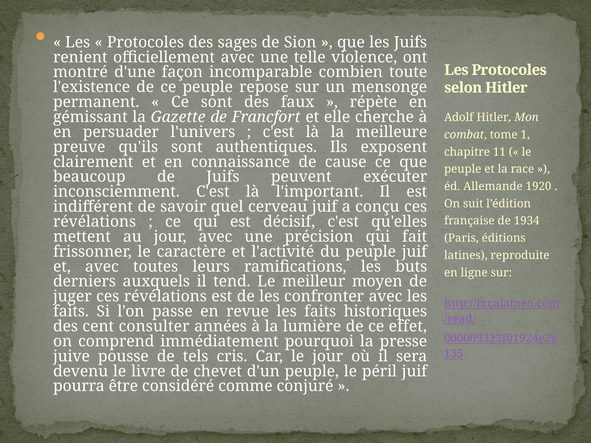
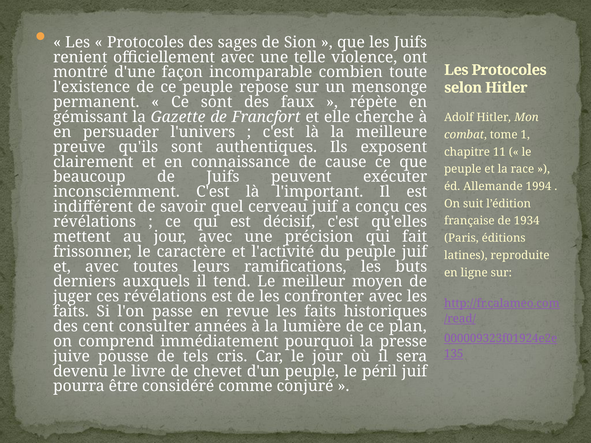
1920: 1920 -> 1994 (539, 186)
effet: effet -> plan (408, 327)
